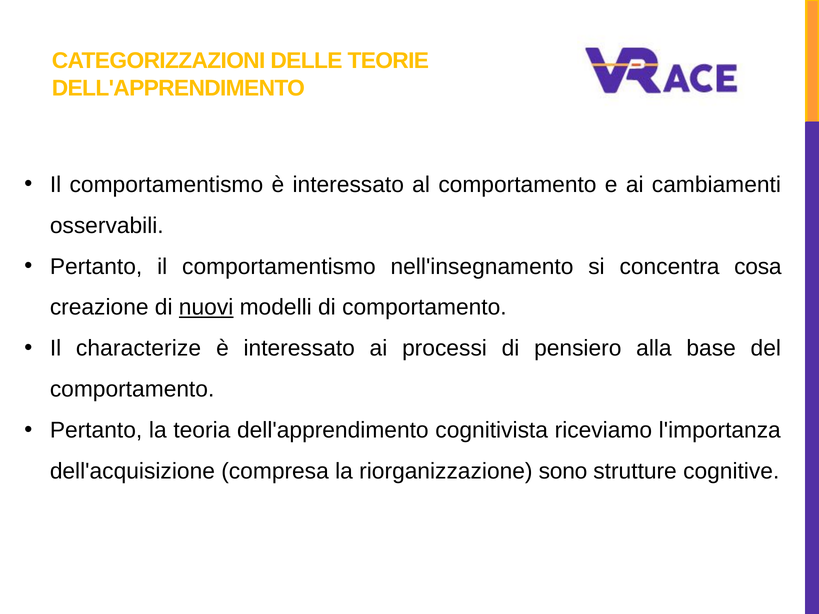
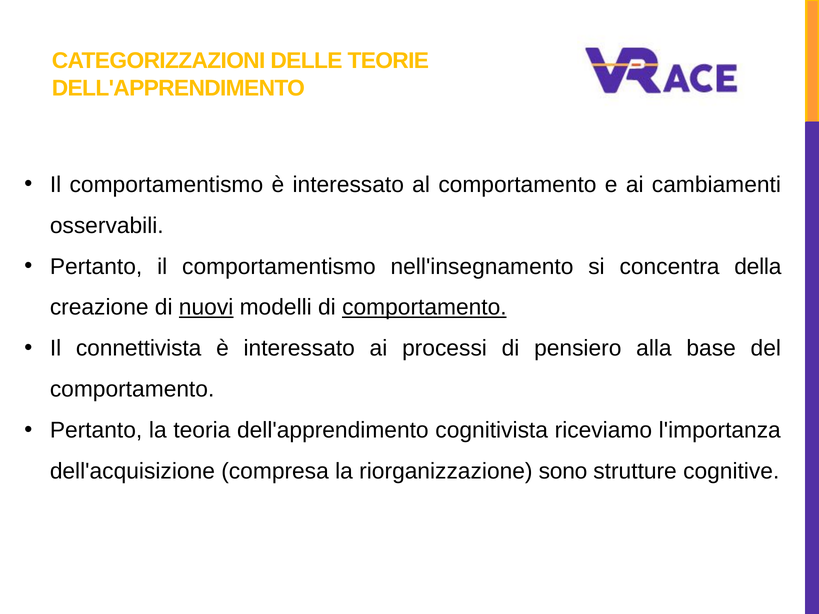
cosa: cosa -> della (758, 267)
comportamento underline: none -> present (424, 308)
characterize: characterize -> connettivista (139, 349)
